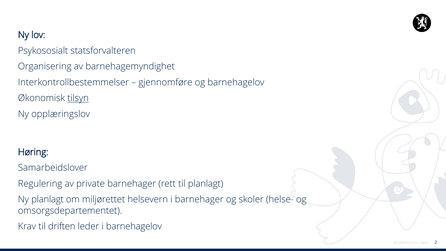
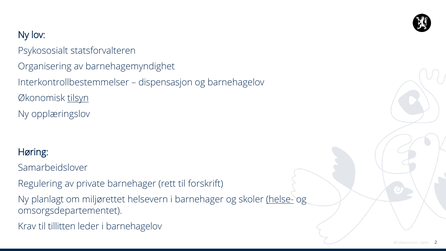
gjennomføre: gjennomføre -> dispensasjon (165, 82)
til planlagt: planlagt -> forskrift (206, 184)
helse- underline: none -> present (280, 199)
driften: driften -> tillitten (62, 226)
